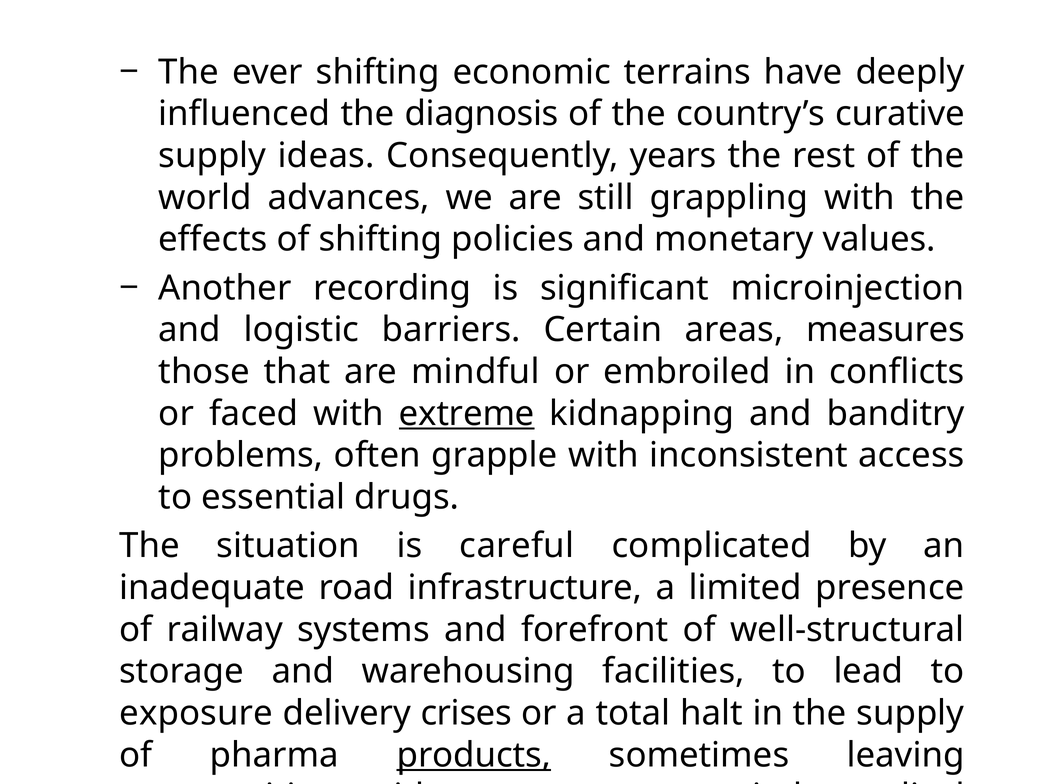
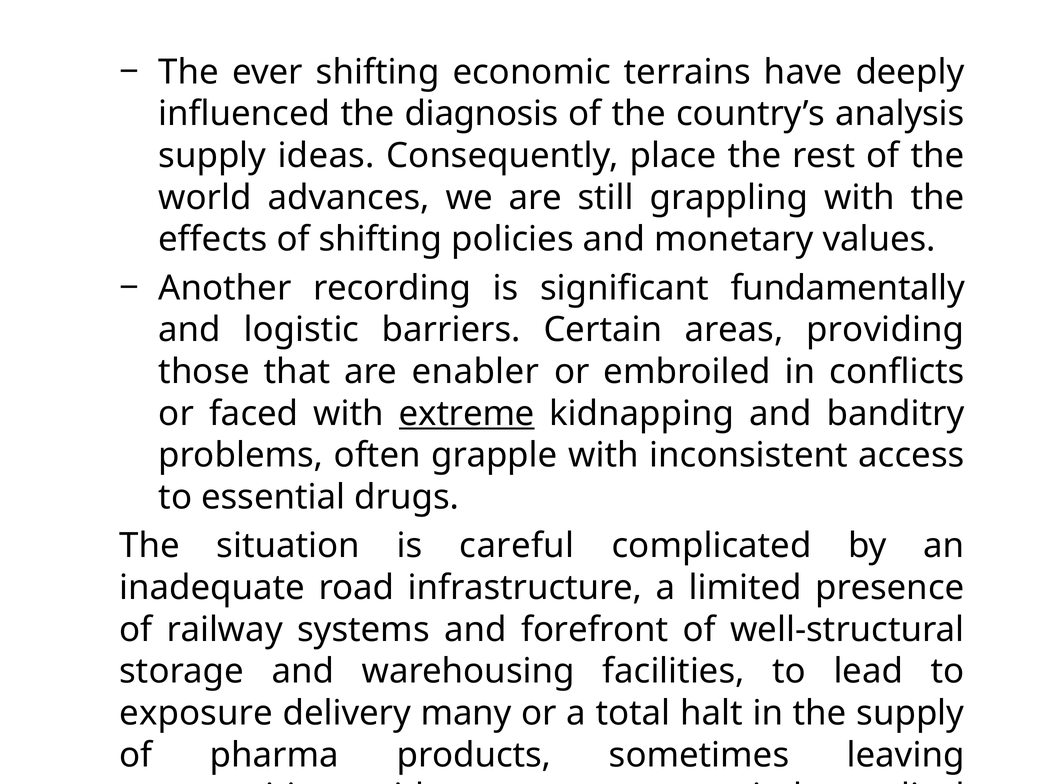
curative: curative -> analysis (900, 114)
years: years -> place (673, 156)
microinjection: microinjection -> fundamentally (848, 288)
measures: measures -> providing (885, 330)
mindful: mindful -> enabler (475, 372)
crises: crises -> many (466, 713)
products underline: present -> none (474, 755)
